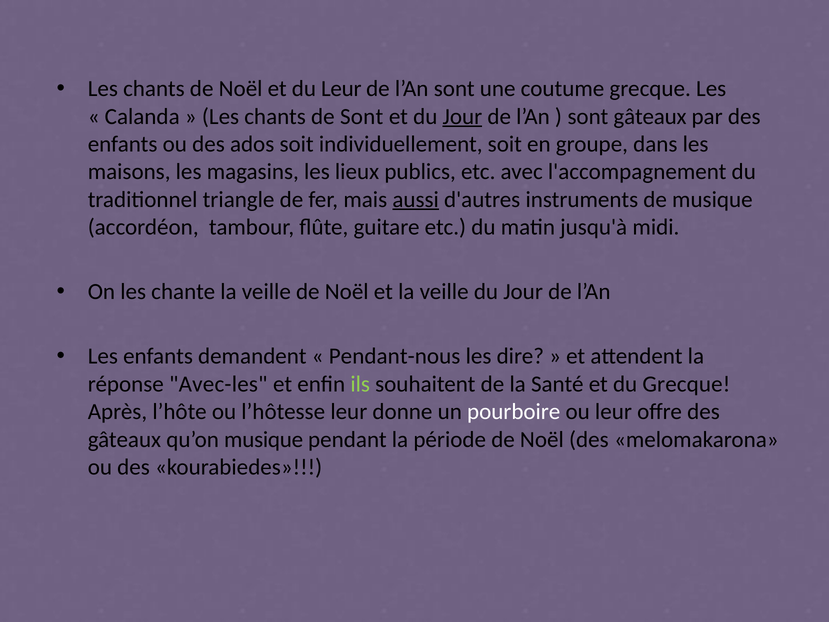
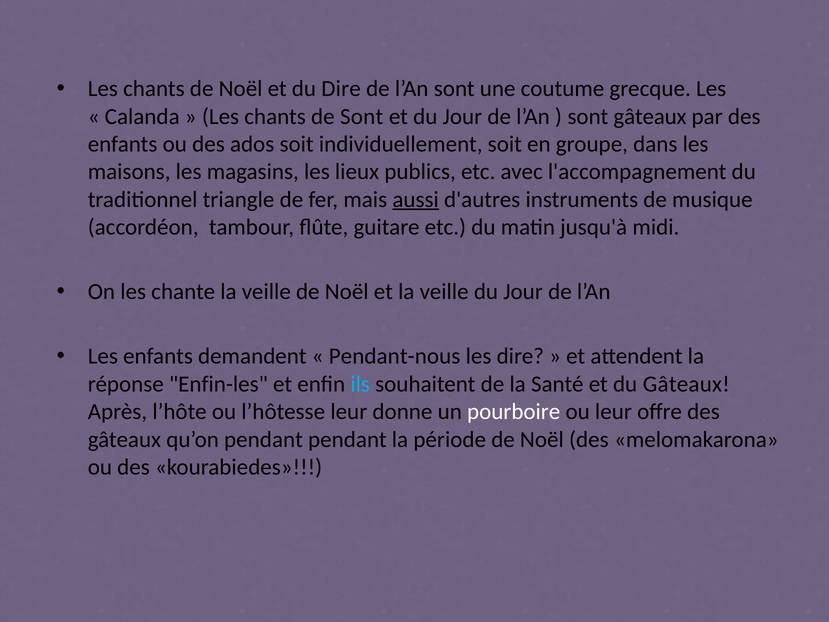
du Leur: Leur -> Dire (341, 89)
Jour underline: present -> none (462, 116)
Avec-les: Avec-les -> Enfin-les (218, 384)
ils colour: light green -> light blue (360, 384)
du Grecque: Grecque -> Gâteaux (686, 384)
qu’on musique: musique -> pendant (264, 439)
